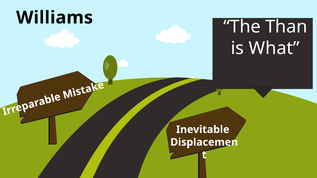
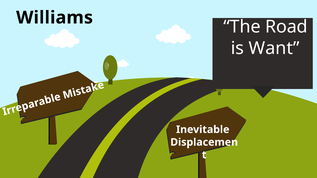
Than: Than -> Road (286, 27)
What: What -> Want (274, 48)
